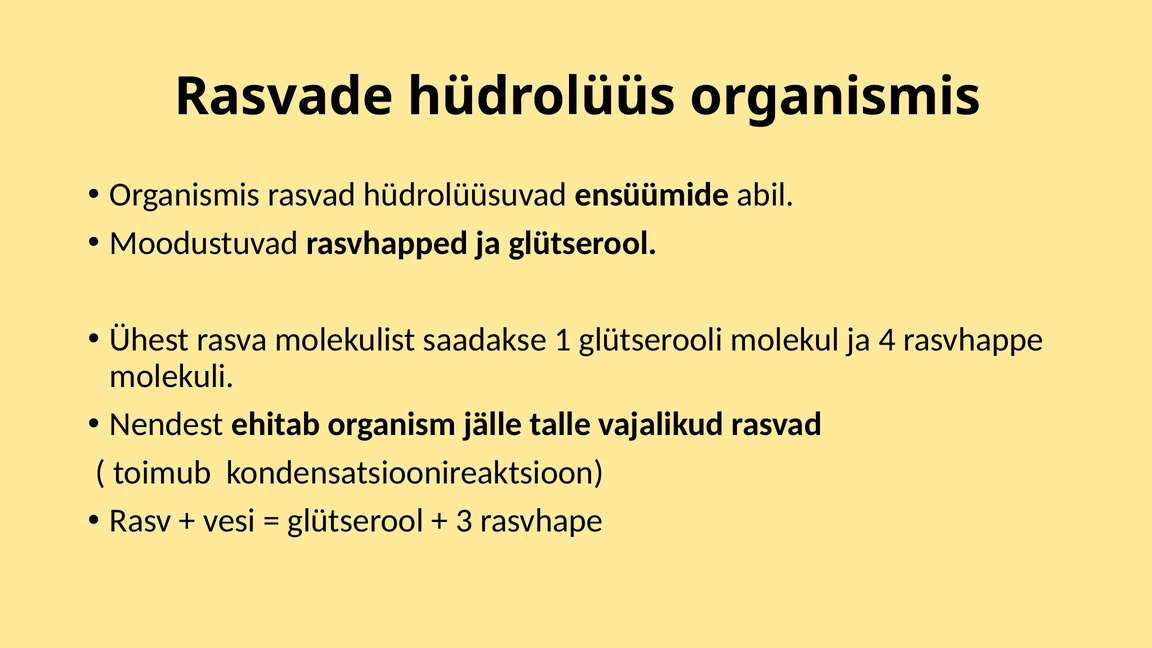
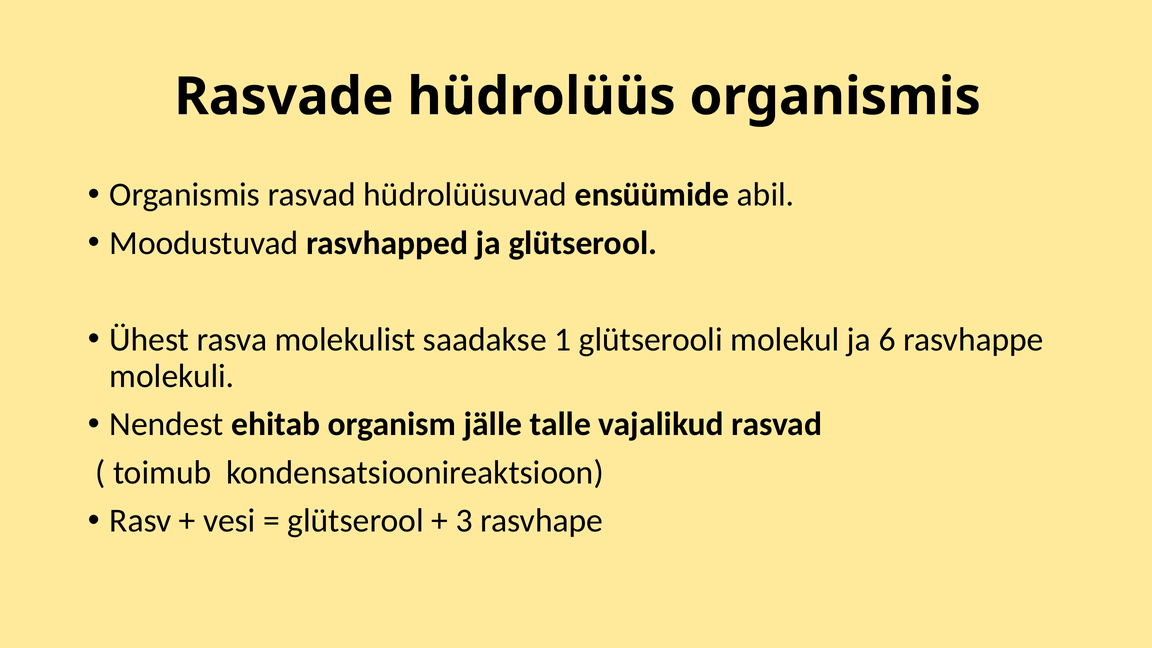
4: 4 -> 6 (887, 340)
